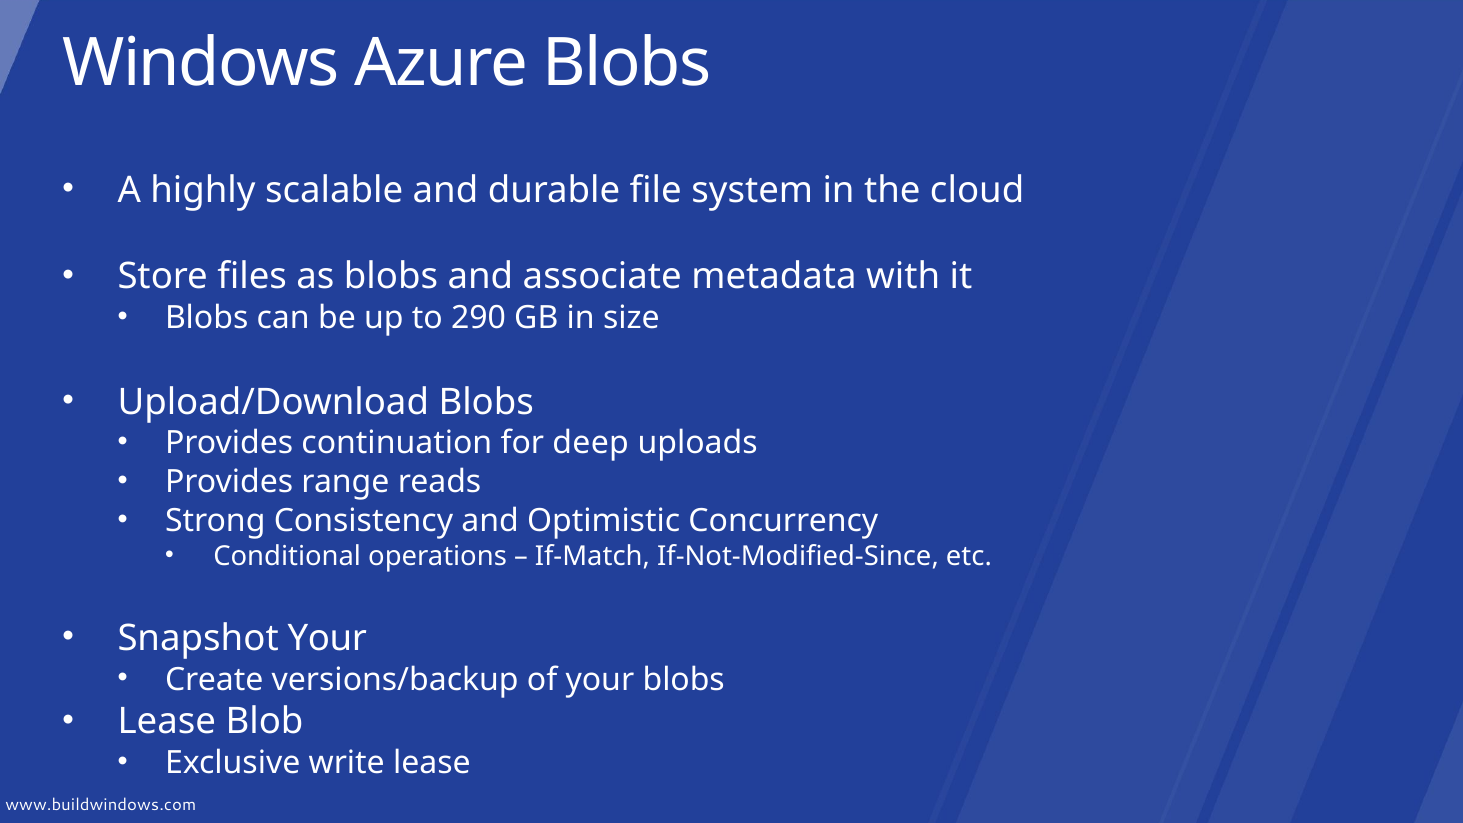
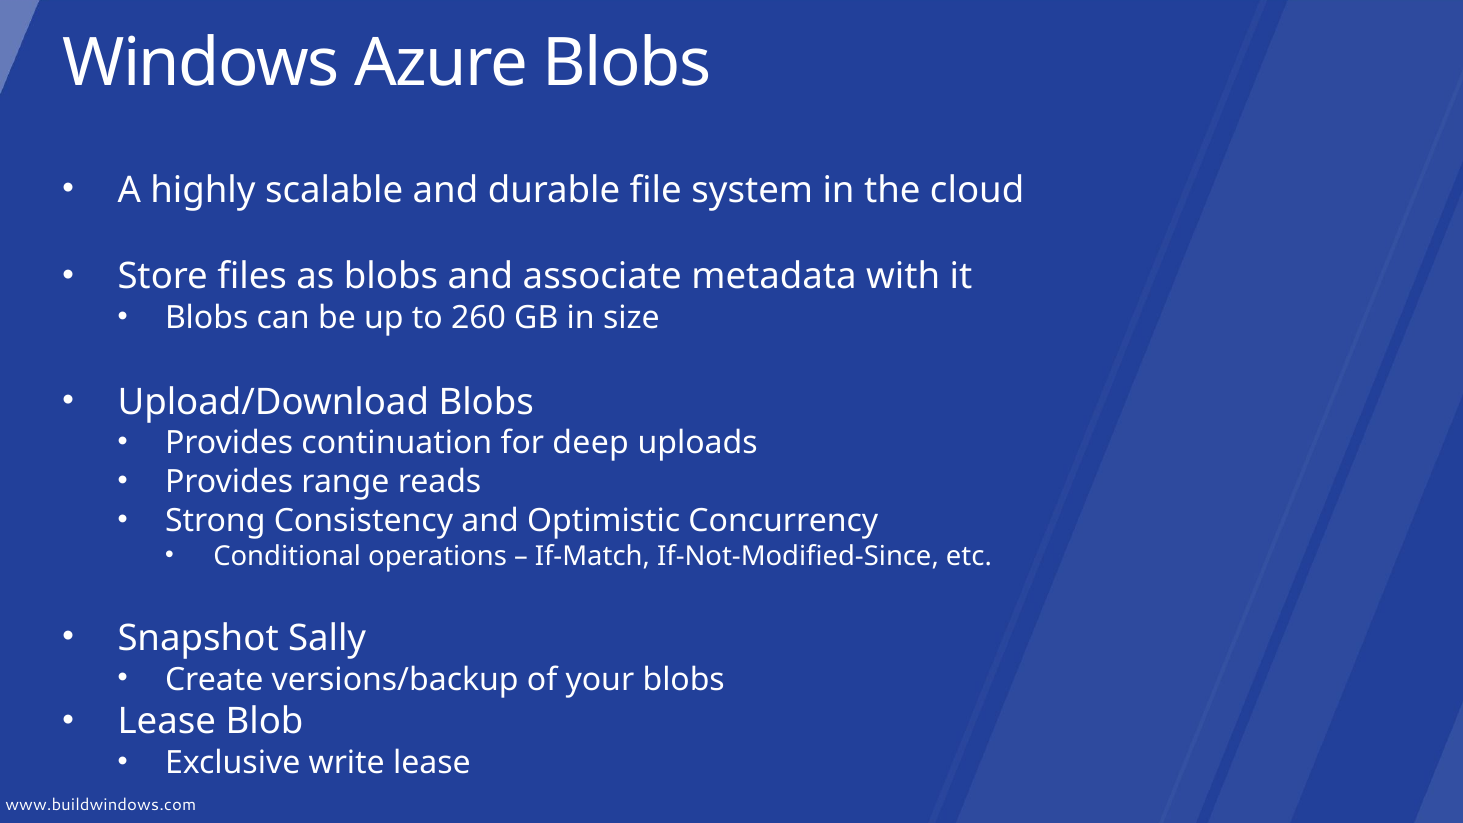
290: 290 -> 260 (479, 318)
Snapshot Your: Your -> Sally (327, 638)
